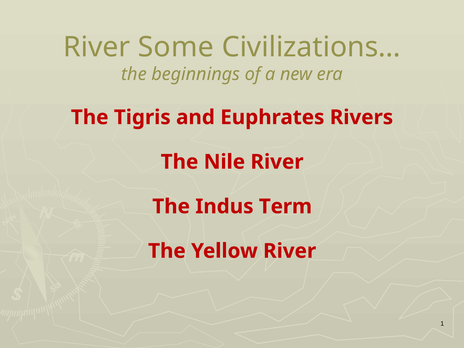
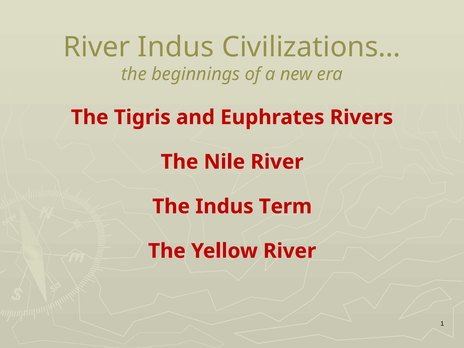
River Some: Some -> Indus (176, 47)
